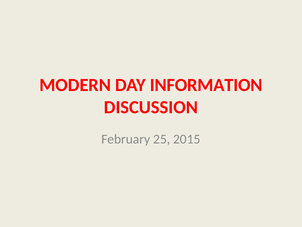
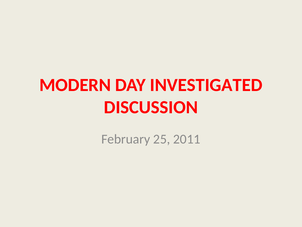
INFORMATION: INFORMATION -> INVESTIGATED (206, 85)
2015: 2015 -> 2011 (187, 139)
